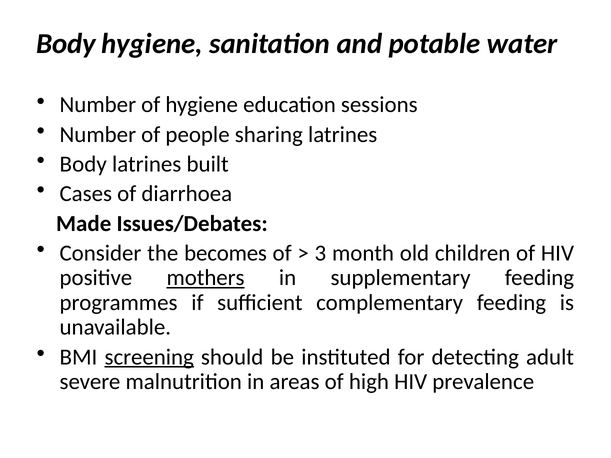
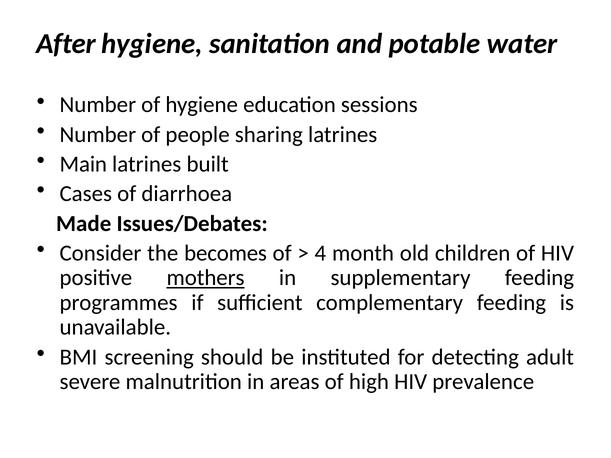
Body: Body -> After (66, 44)
Body: Body -> Main (83, 164)
3: 3 -> 4 (320, 253)
screening underline: present -> none (149, 357)
